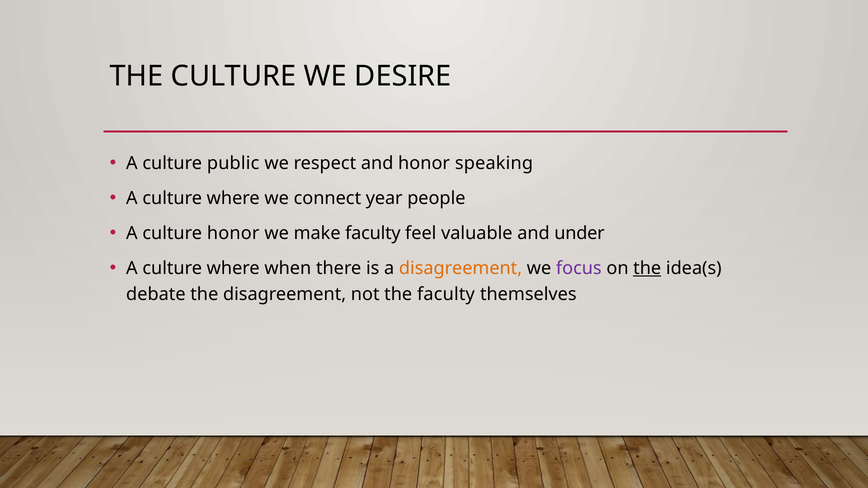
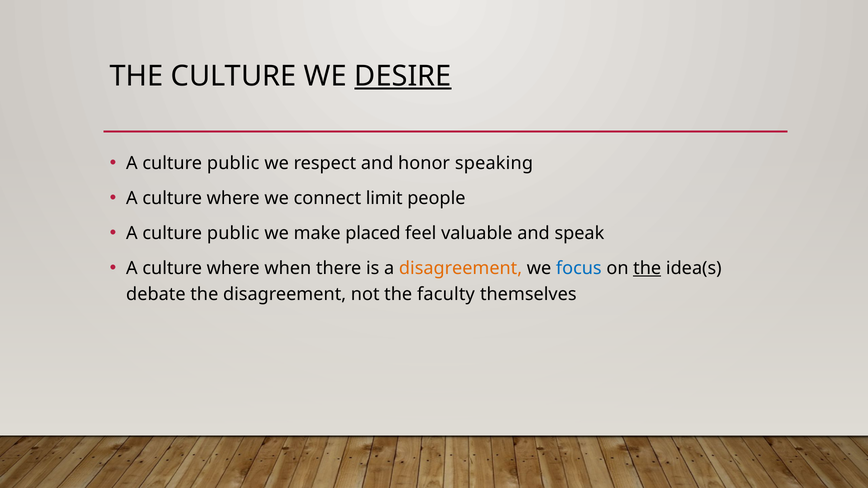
DESIRE underline: none -> present (403, 76)
year: year -> limit (384, 198)
honor: honor -> public (233, 233)
make faculty: faculty -> placed (373, 233)
under: under -> speak (579, 233)
focus colour: purple -> blue (579, 268)
